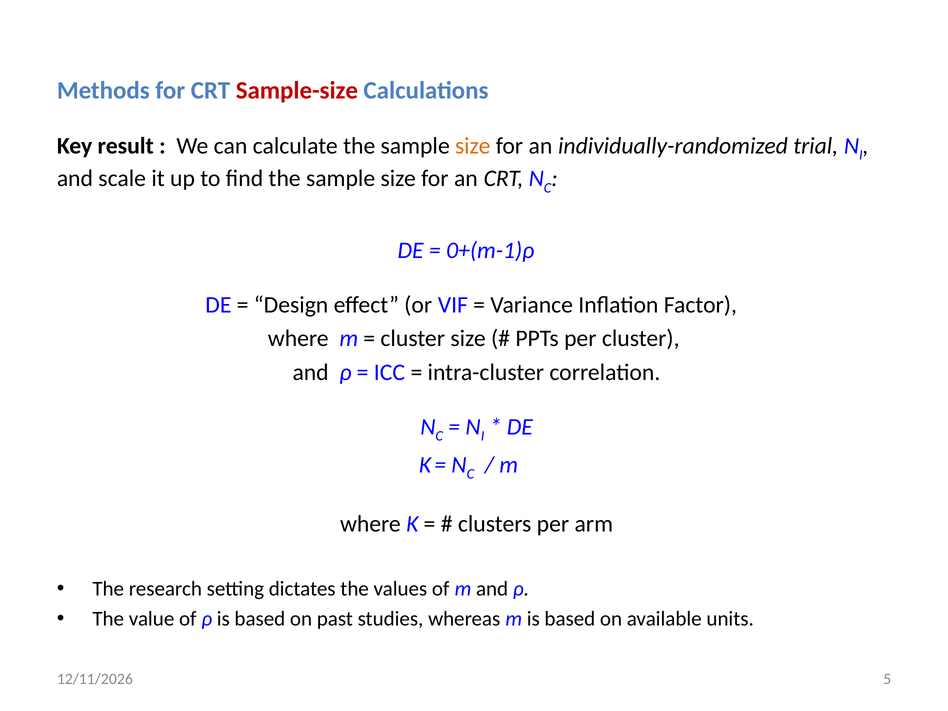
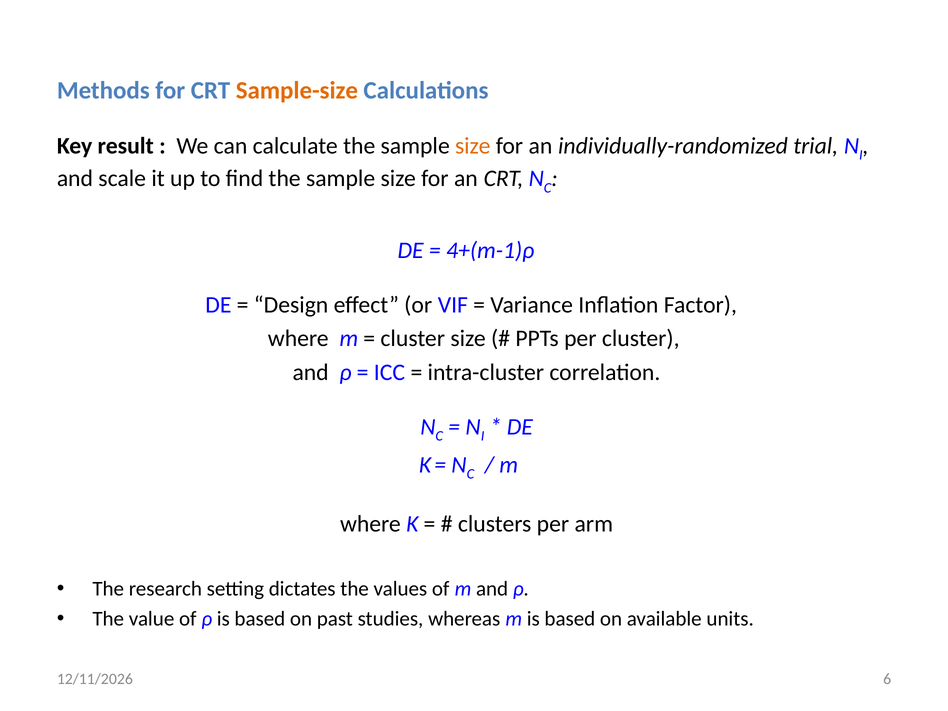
Sample-size colour: red -> orange (297, 91)
0+(m-1)ρ: 0+(m-1)ρ -> 4+(m-1)ρ (490, 250)
5: 5 -> 6 (887, 679)
